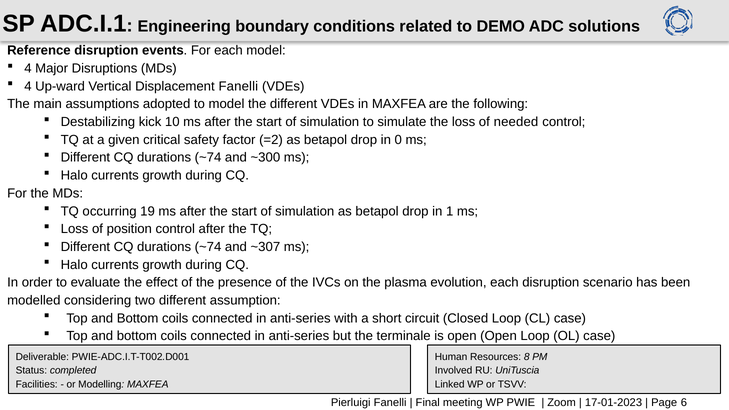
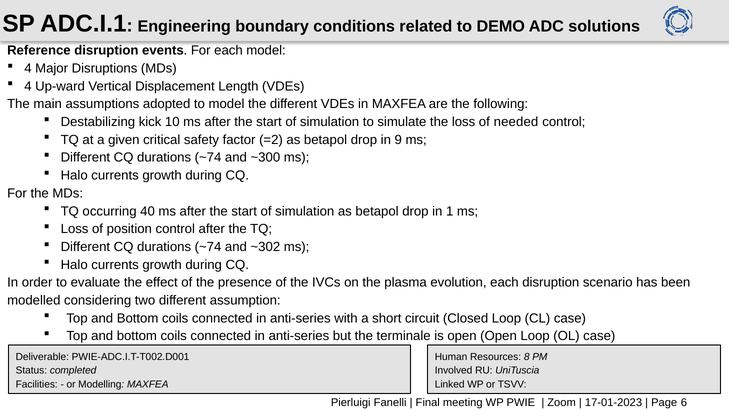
Displacement Fanelli: Fanelli -> Length (238, 86)
0: 0 -> 9 (398, 140)
19: 19 -> 40 (148, 211)
~307: ~307 -> ~302 (265, 247)
